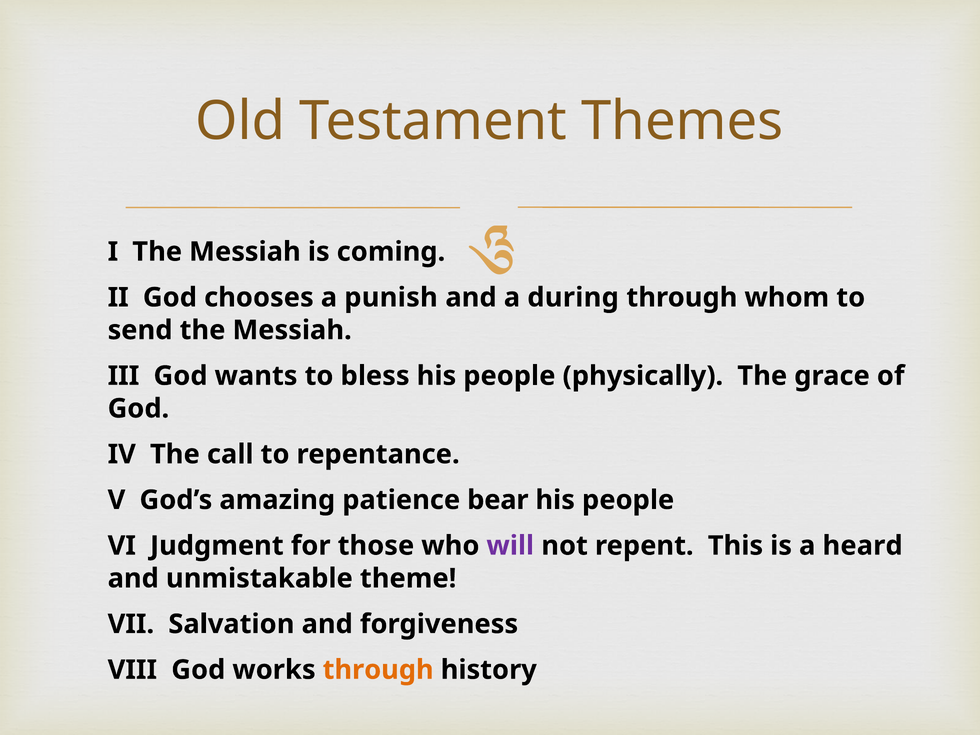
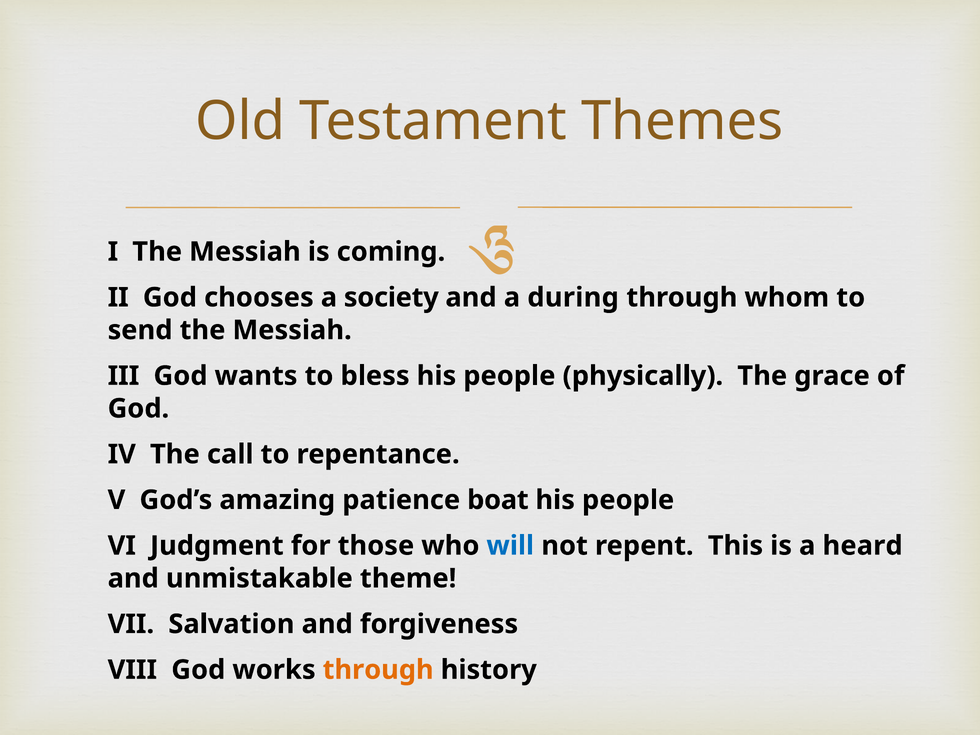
punish: punish -> society (391, 297)
bear: bear -> boat (498, 500)
will colour: purple -> blue (510, 546)
